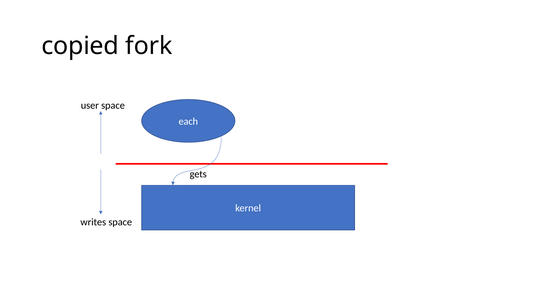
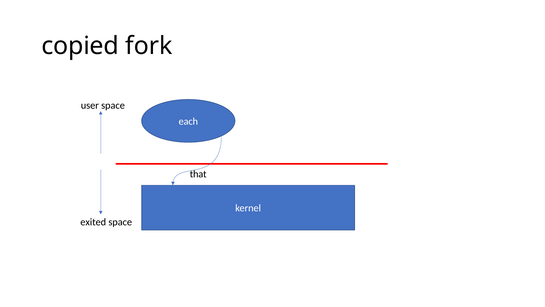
gets: gets -> that (198, 174)
writes: writes -> exited (93, 222)
